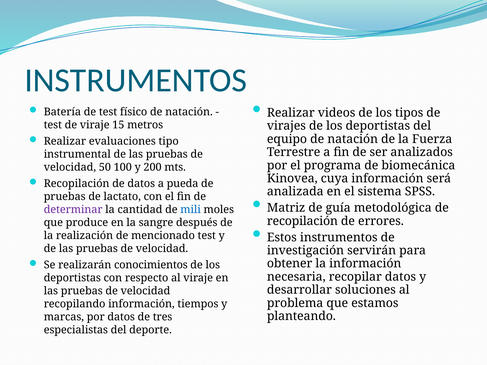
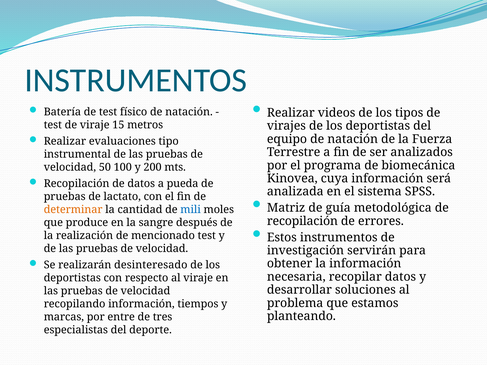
determinar colour: purple -> orange (73, 210)
conocimientos: conocimientos -> desinteresado (151, 265)
por datos: datos -> entre (121, 317)
